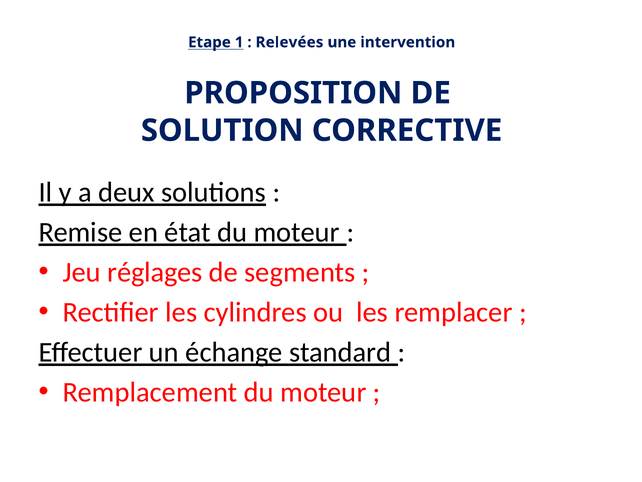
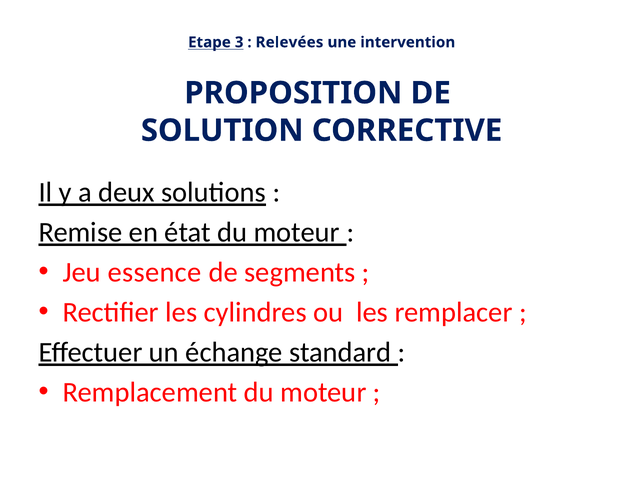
1: 1 -> 3 (239, 42)
réglages: réglages -> essence (155, 272)
